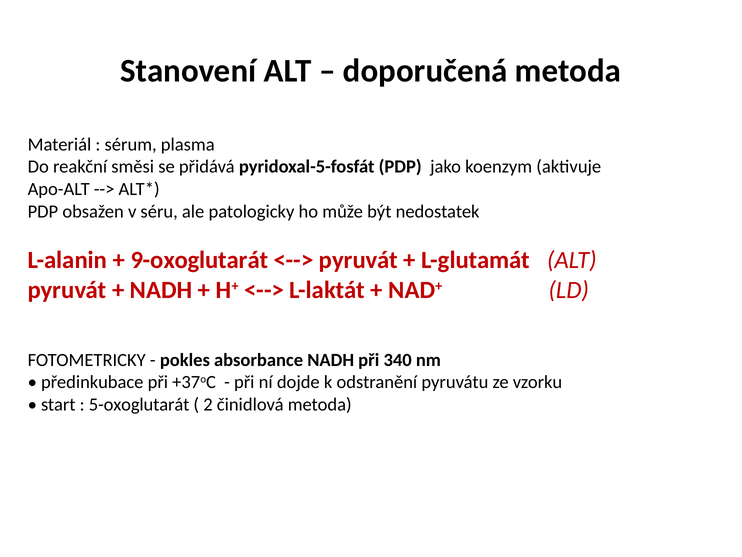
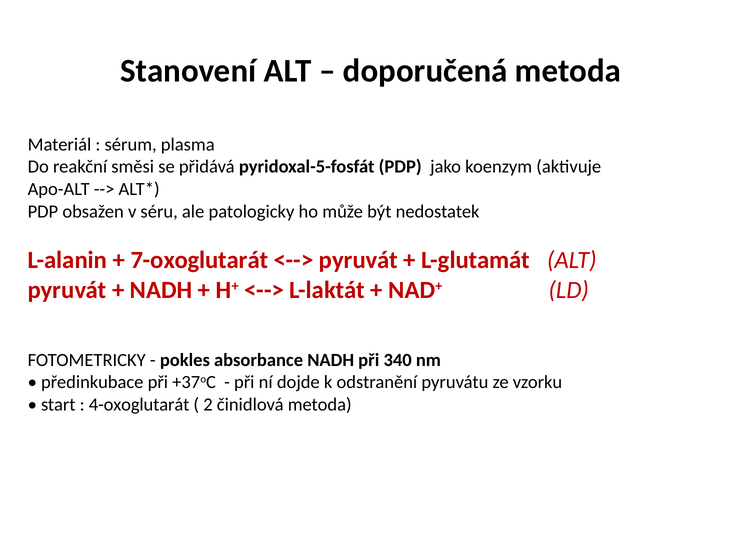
9-oxoglutarát: 9-oxoglutarát -> 7-oxoglutarát (199, 260)
5-oxoglutarát: 5-oxoglutarát -> 4-oxoglutarát (139, 404)
